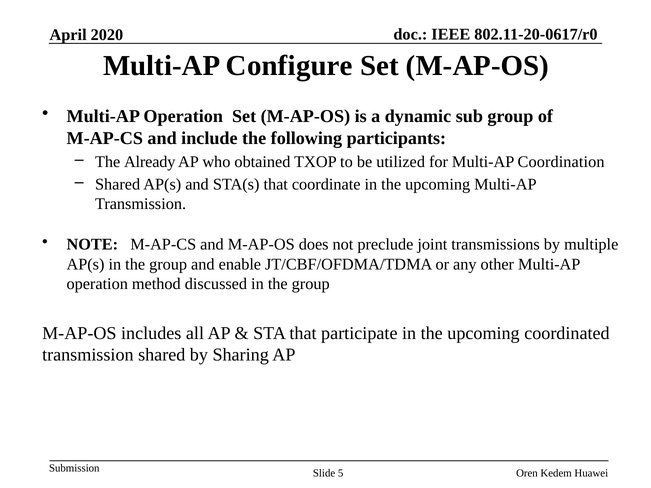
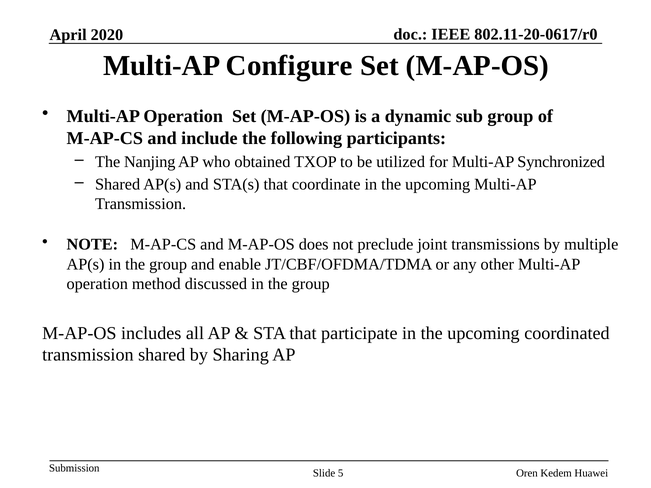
Already: Already -> Nanjing (150, 162)
Coordination: Coordination -> Synchronized (561, 162)
